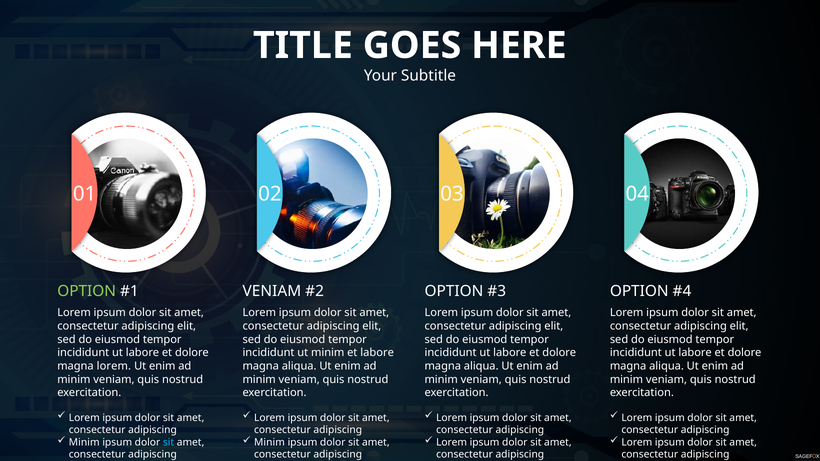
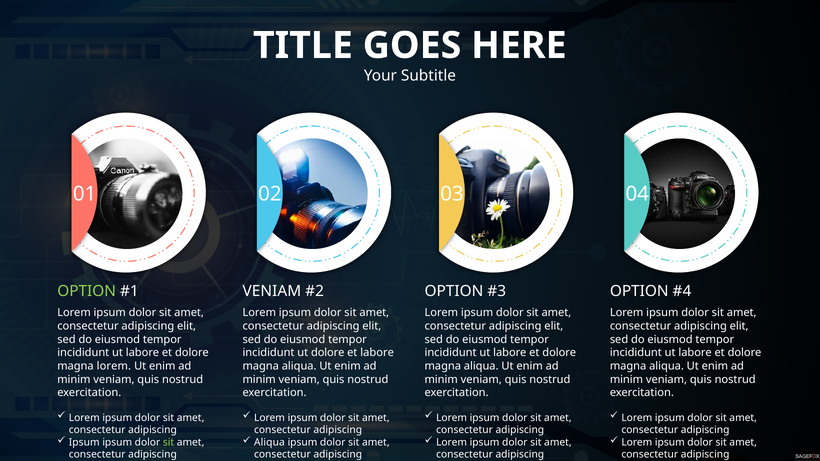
ut minim: minim -> dolore (328, 353)
Minim: Minim -> Ipsum (84, 443)
sit colour: light blue -> light green (169, 443)
Minim: Minim -> Aliqua (269, 443)
